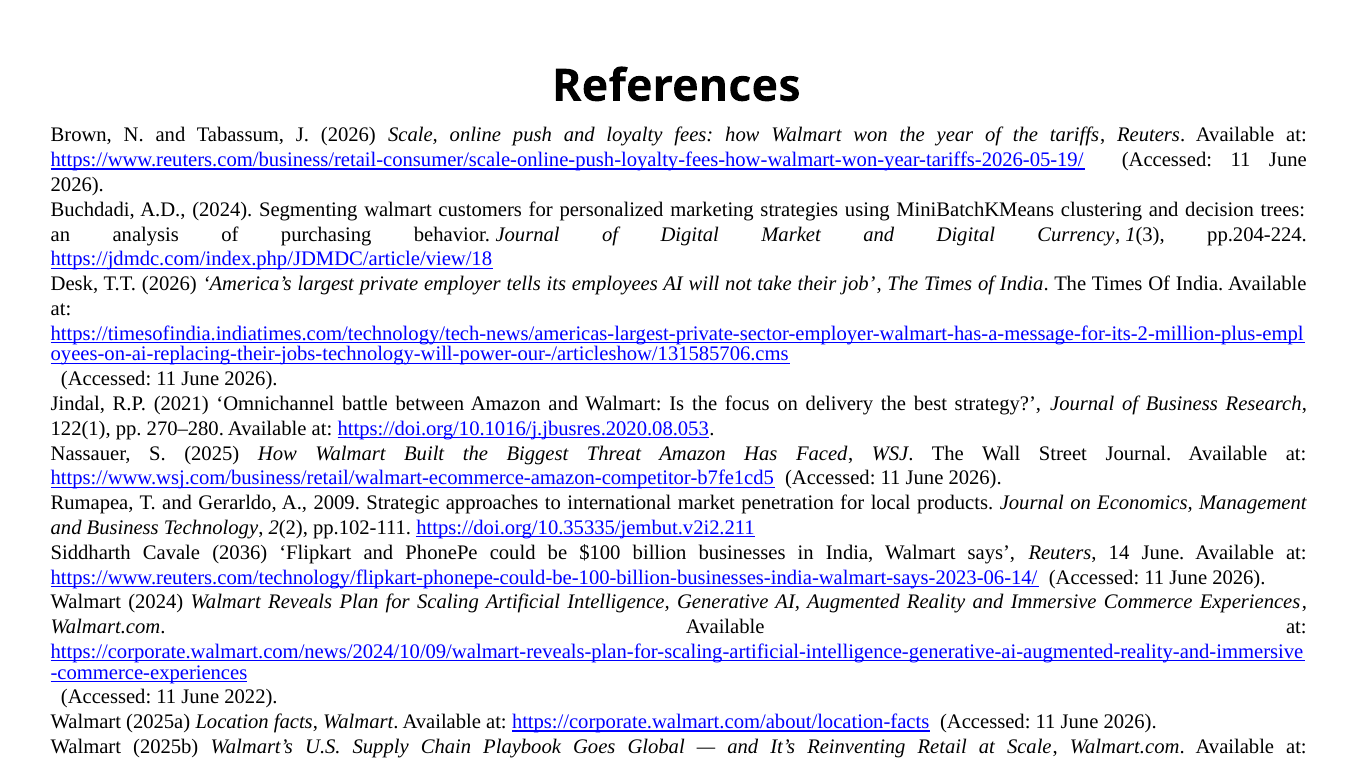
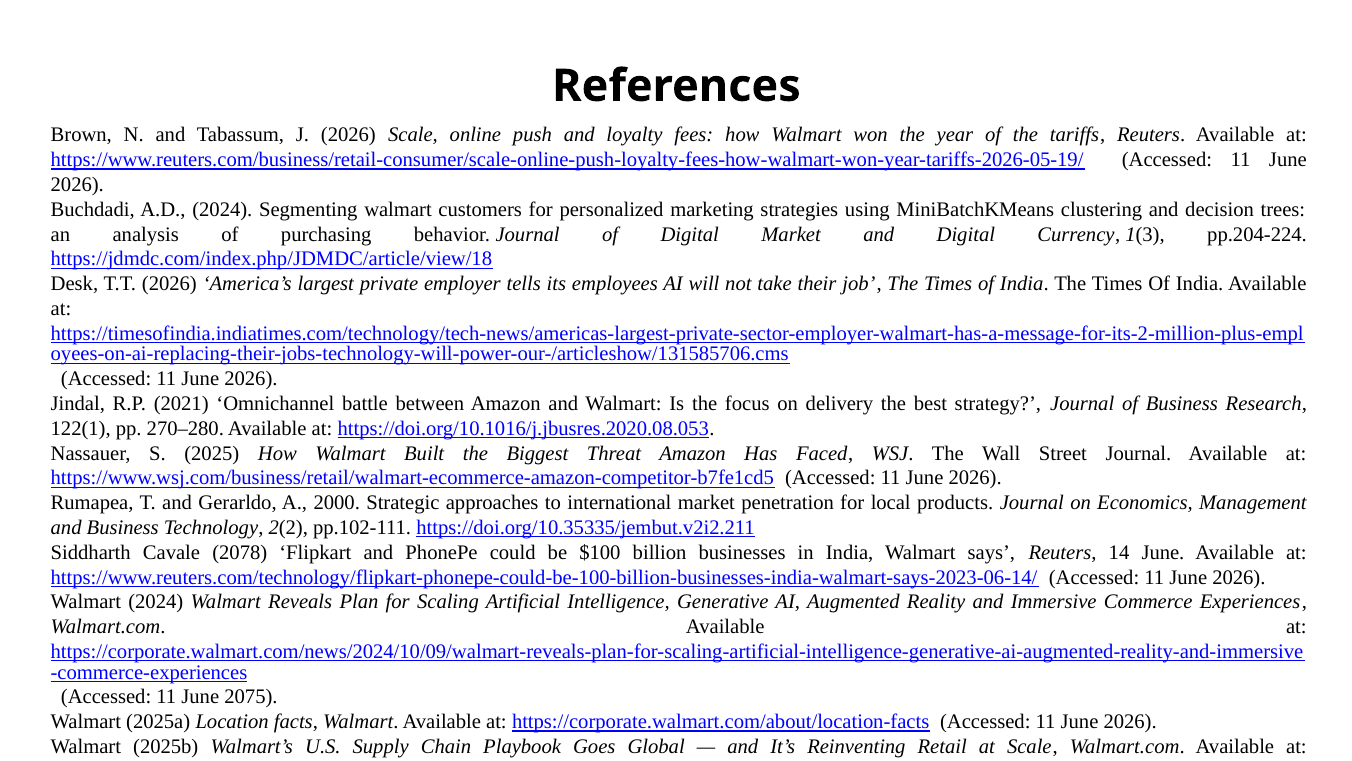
2009: 2009 -> 2000 (337, 502)
2036: 2036 -> 2078 (240, 552)
2022: 2022 -> 2075 (251, 697)
